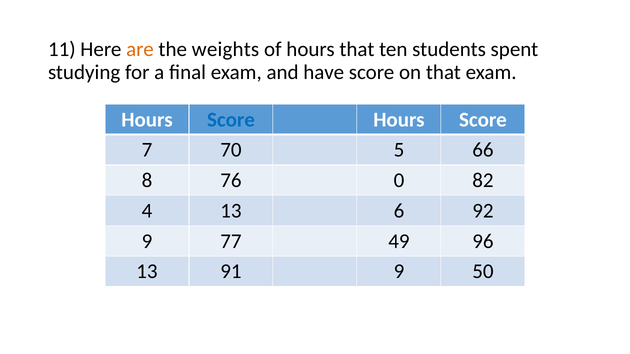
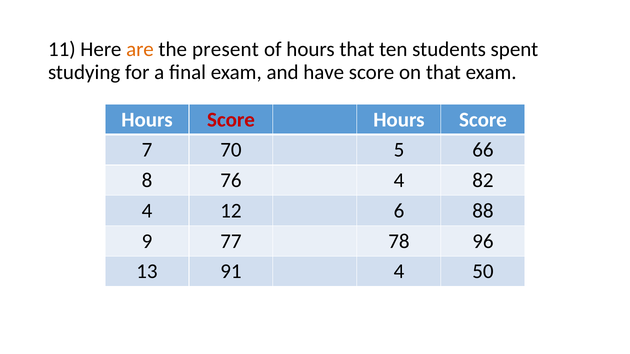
weights: weights -> present (225, 49)
Score colour: blue -> red (231, 120)
76 0: 0 -> 4 (399, 181)
4 13: 13 -> 12 (231, 211)
92: 92 -> 88 (483, 211)
49: 49 -> 78 (399, 241)
91 9: 9 -> 4 (399, 272)
